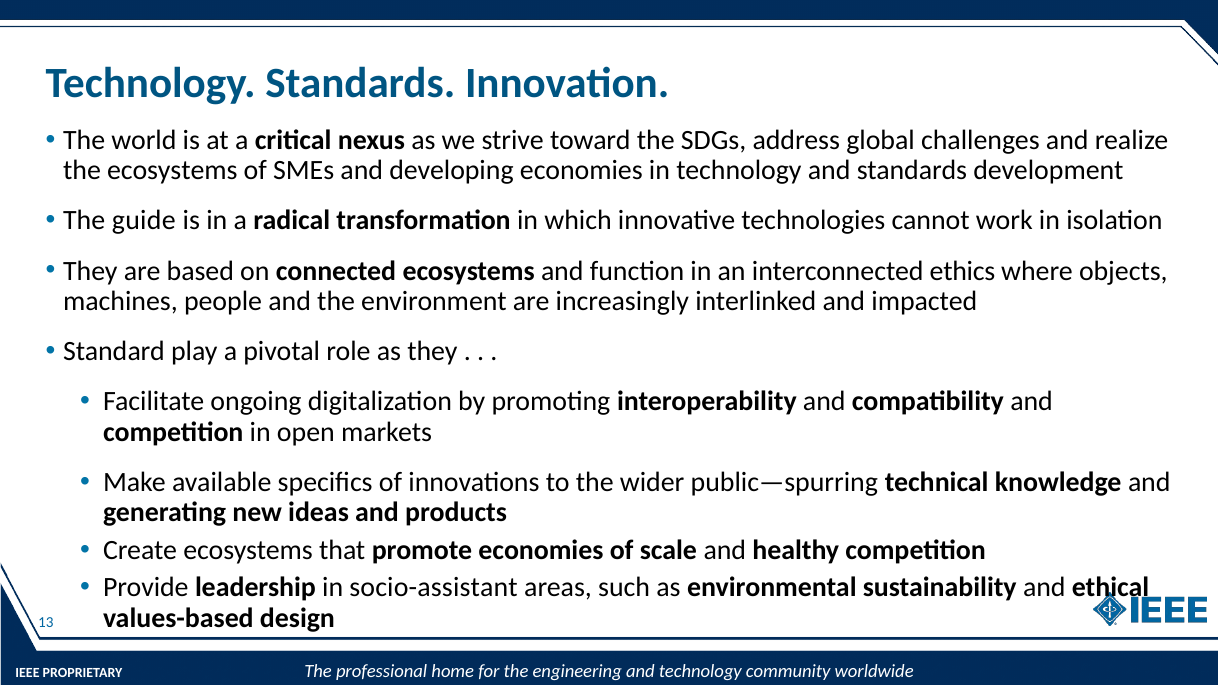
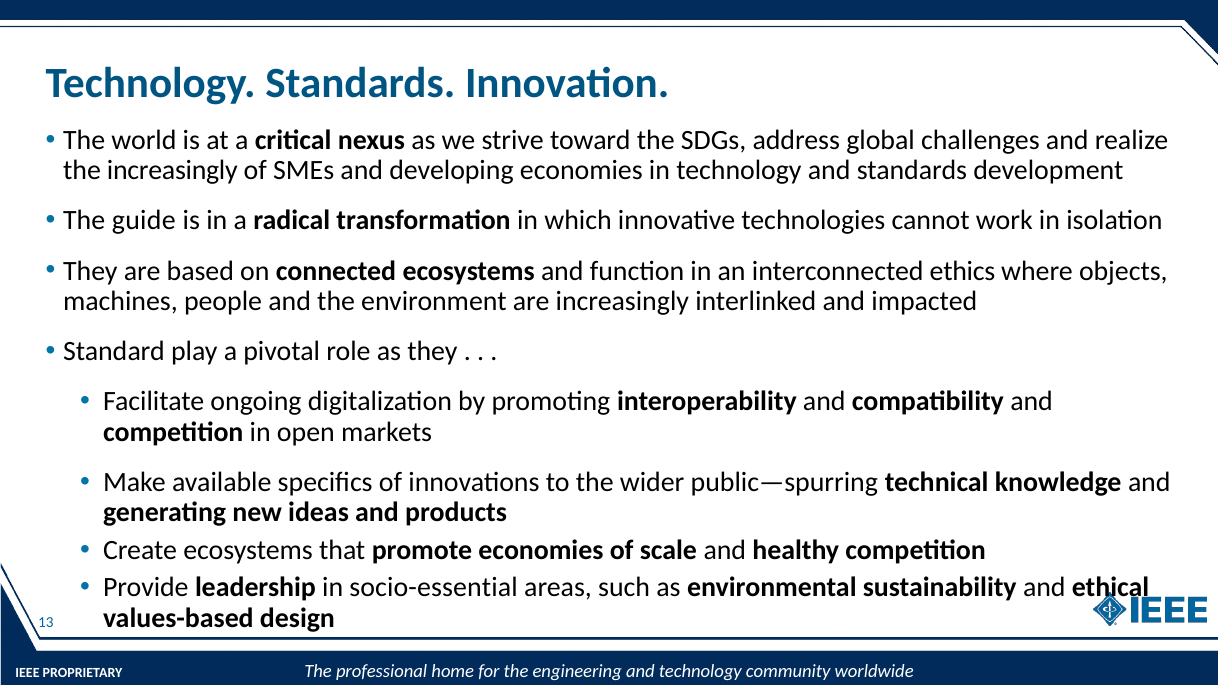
the ecosystems: ecosystems -> increasingly (172, 170)
socio-assistant: socio-assistant -> socio-essential (434, 588)
